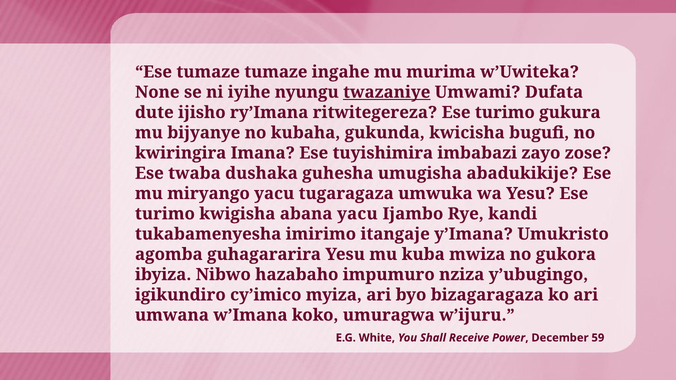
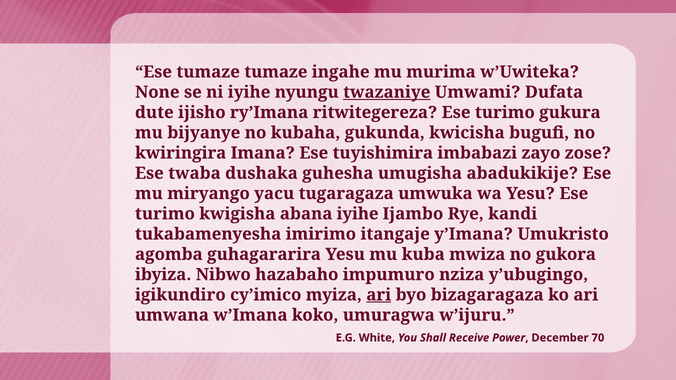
abana yacu: yacu -> iyihe (358, 214)
ari underline: none -> present (379, 295)
59: 59 -> 70 (598, 338)
